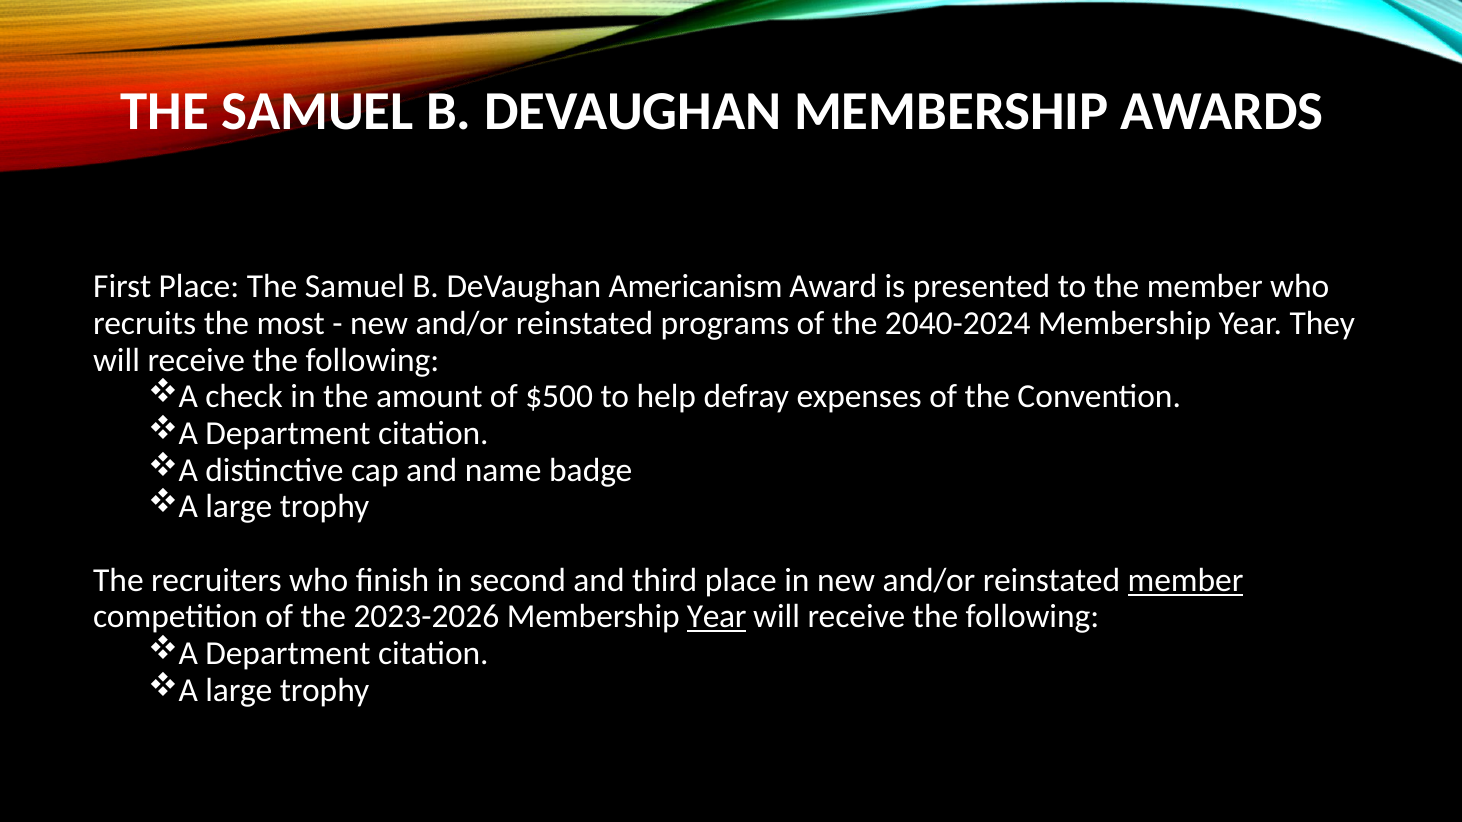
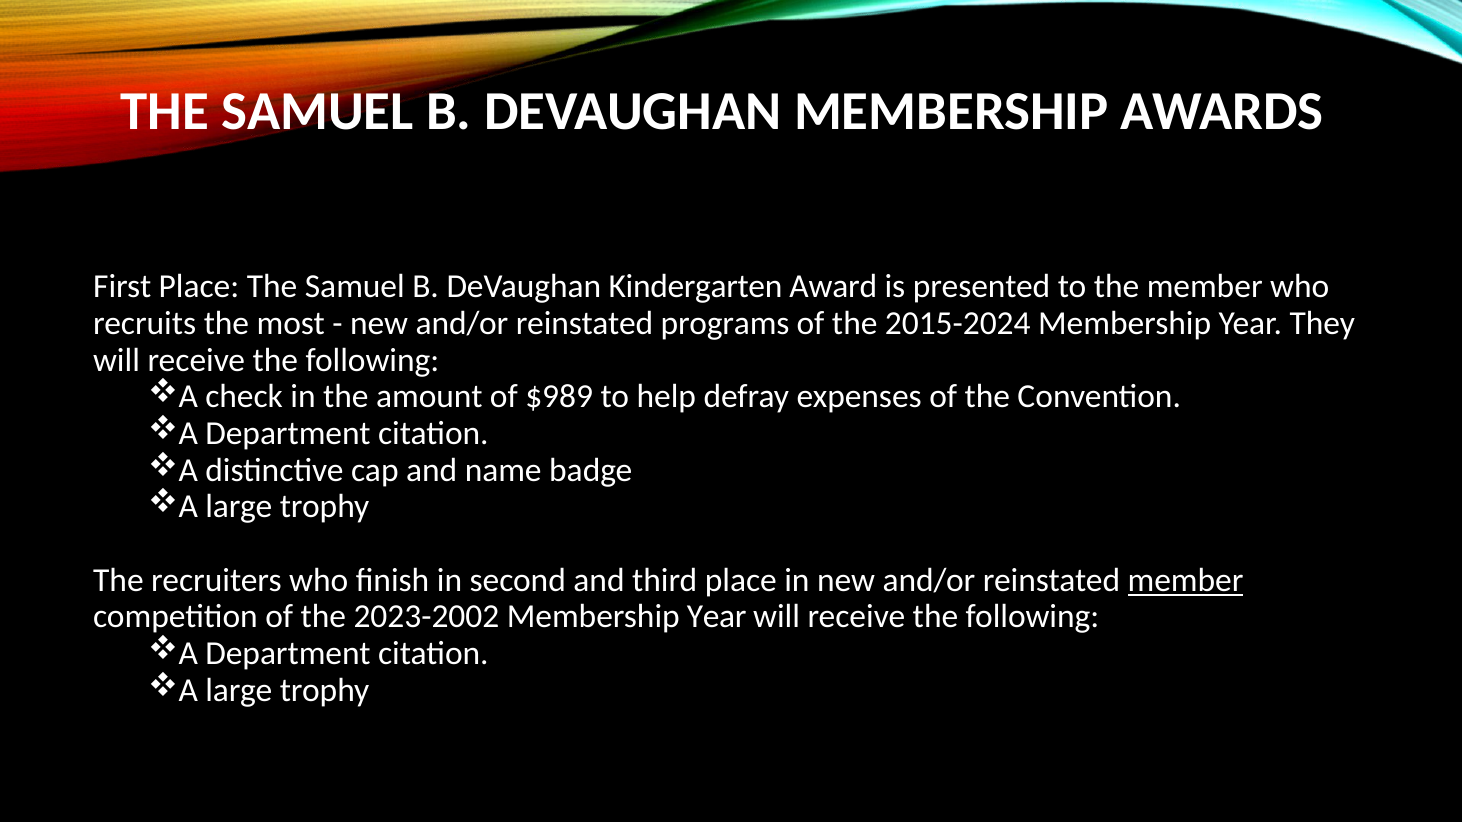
Americanism: Americanism -> Kindergarten (696, 287)
2040-2024: 2040-2024 -> 2015-2024 (958, 324)
$500: $500 -> $989 (559, 397)
2023-2026: 2023-2026 -> 2023-2002 (426, 617)
Year underline: present -> none (717, 617)
